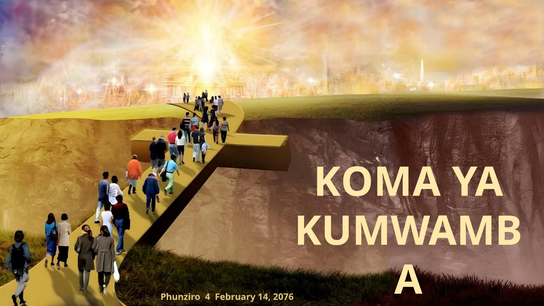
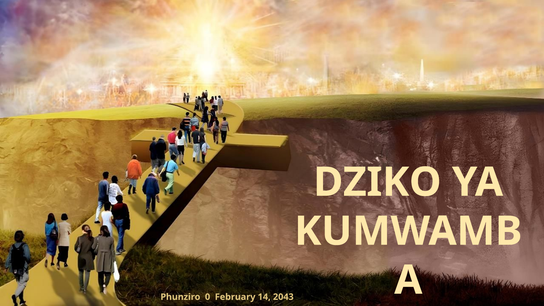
KOMA: KOMA -> DZIKO (377, 182)
4: 4 -> 0 (208, 297)
2076: 2076 -> 2043 (283, 297)
